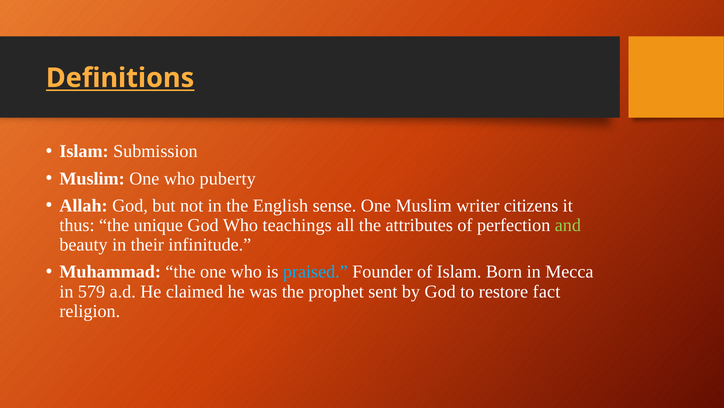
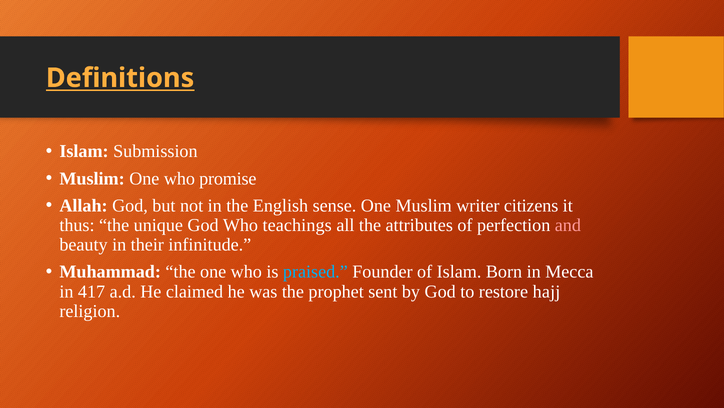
puberty: puberty -> promise (228, 178)
and colour: light green -> pink (568, 225)
579: 579 -> 417 (92, 291)
fact: fact -> hajj (547, 291)
